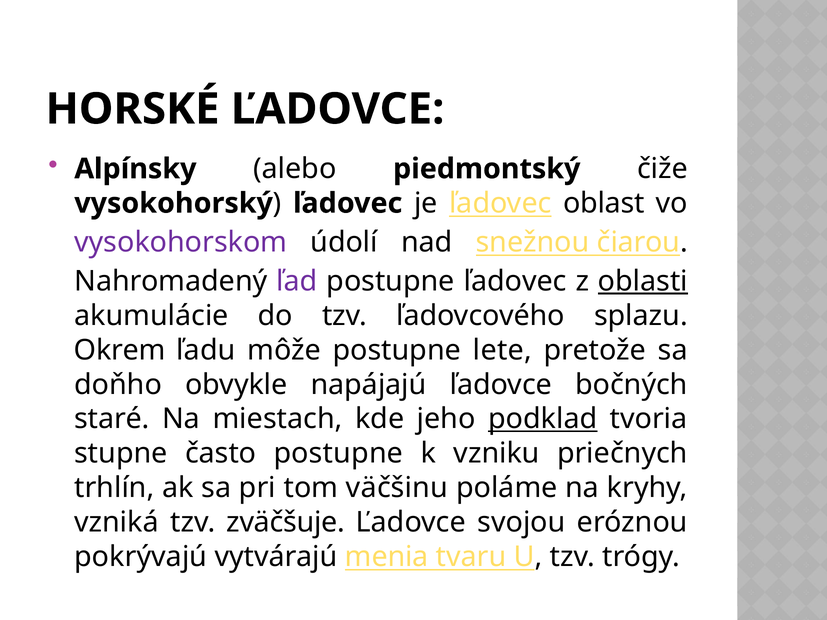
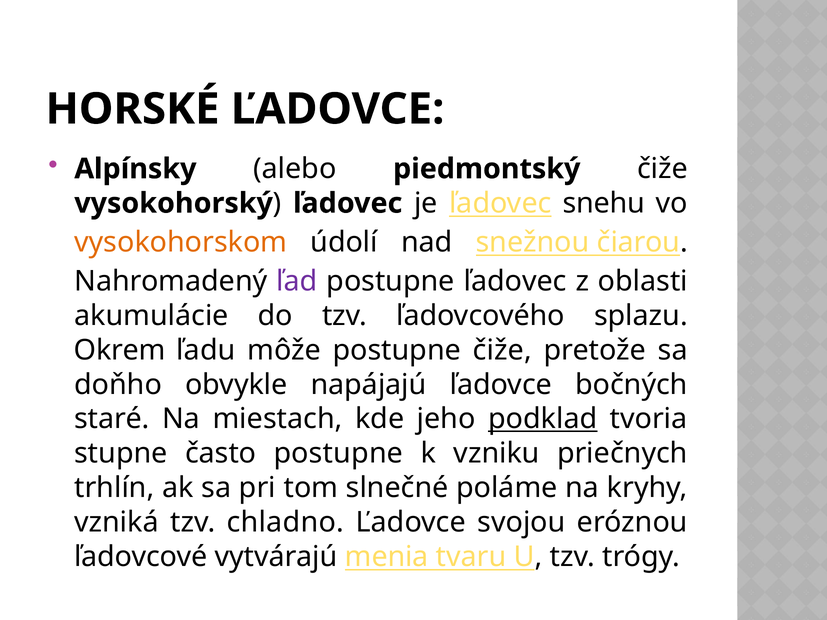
oblast: oblast -> snehu (604, 203)
vysokohorskom colour: purple -> orange (181, 242)
oblasti underline: present -> none (643, 281)
postupne lete: lete -> čiže (502, 350)
väčšinu: väčšinu -> slnečné (397, 488)
zväčšuje: zväčšuje -> chladno (285, 522)
pokrývajú: pokrývajú -> ľadovcové (141, 557)
